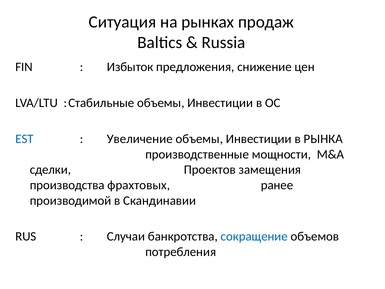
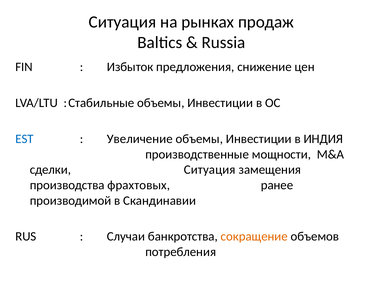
РЫНКА: РЫНКА -> ИНДИЯ (323, 139)
сделки Проектов: Проектов -> Ситуация (210, 170)
сокращение colour: blue -> orange (254, 236)
